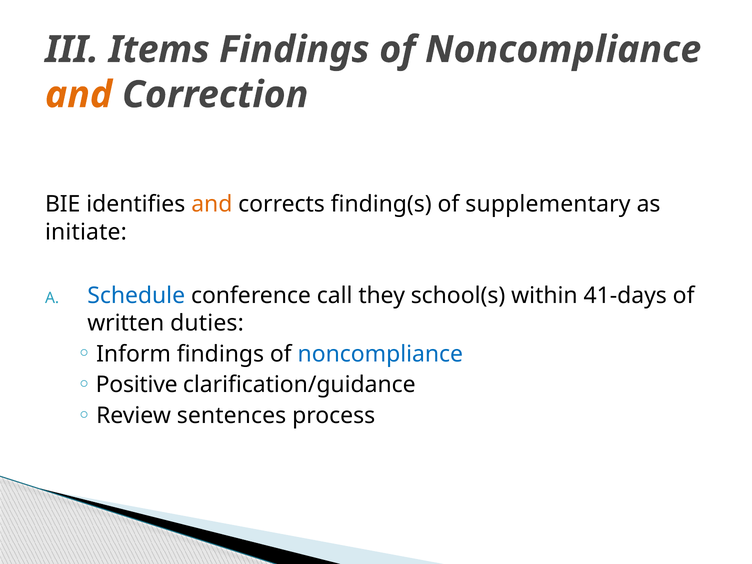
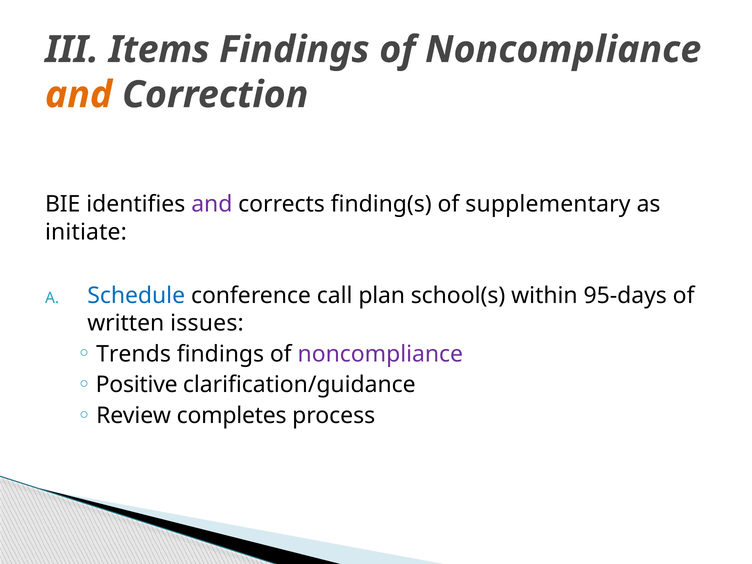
and colour: orange -> purple (212, 204)
they: they -> plan (382, 295)
41-days: 41-days -> 95-days (625, 295)
duties: duties -> issues (207, 323)
Inform: Inform -> Trends (134, 354)
noncompliance colour: blue -> purple (380, 354)
sentences: sentences -> completes (232, 416)
